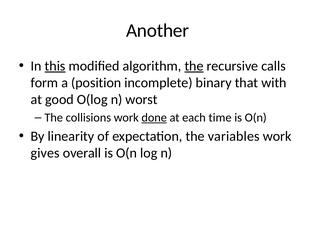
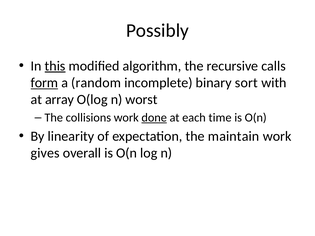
Another: Another -> Possibly (157, 30)
the underline: present -> none (194, 66)
form underline: none -> present (44, 83)
position: position -> random (96, 83)
that: that -> sort (246, 83)
good: good -> array (59, 100)
variables: variables -> maintain (234, 136)
